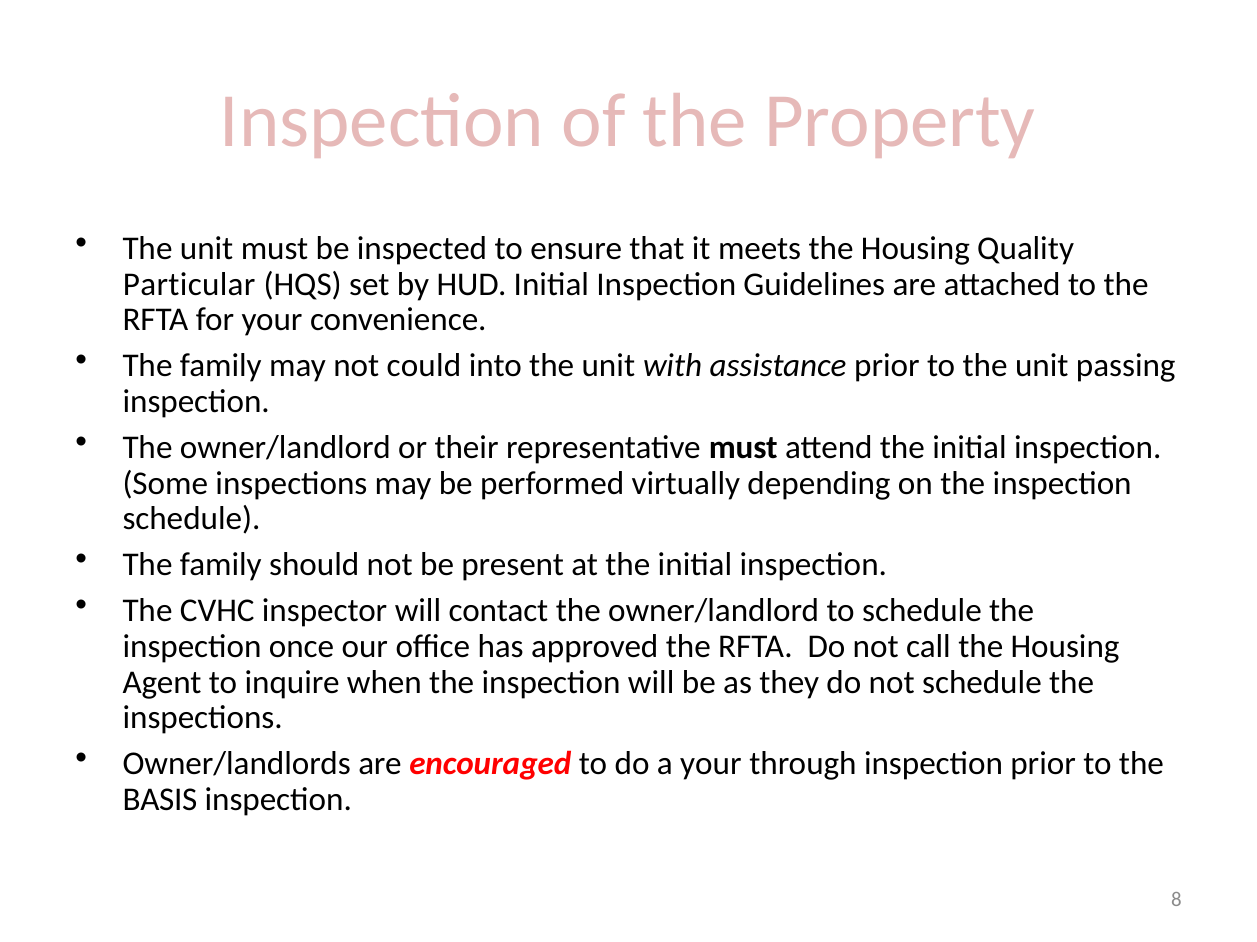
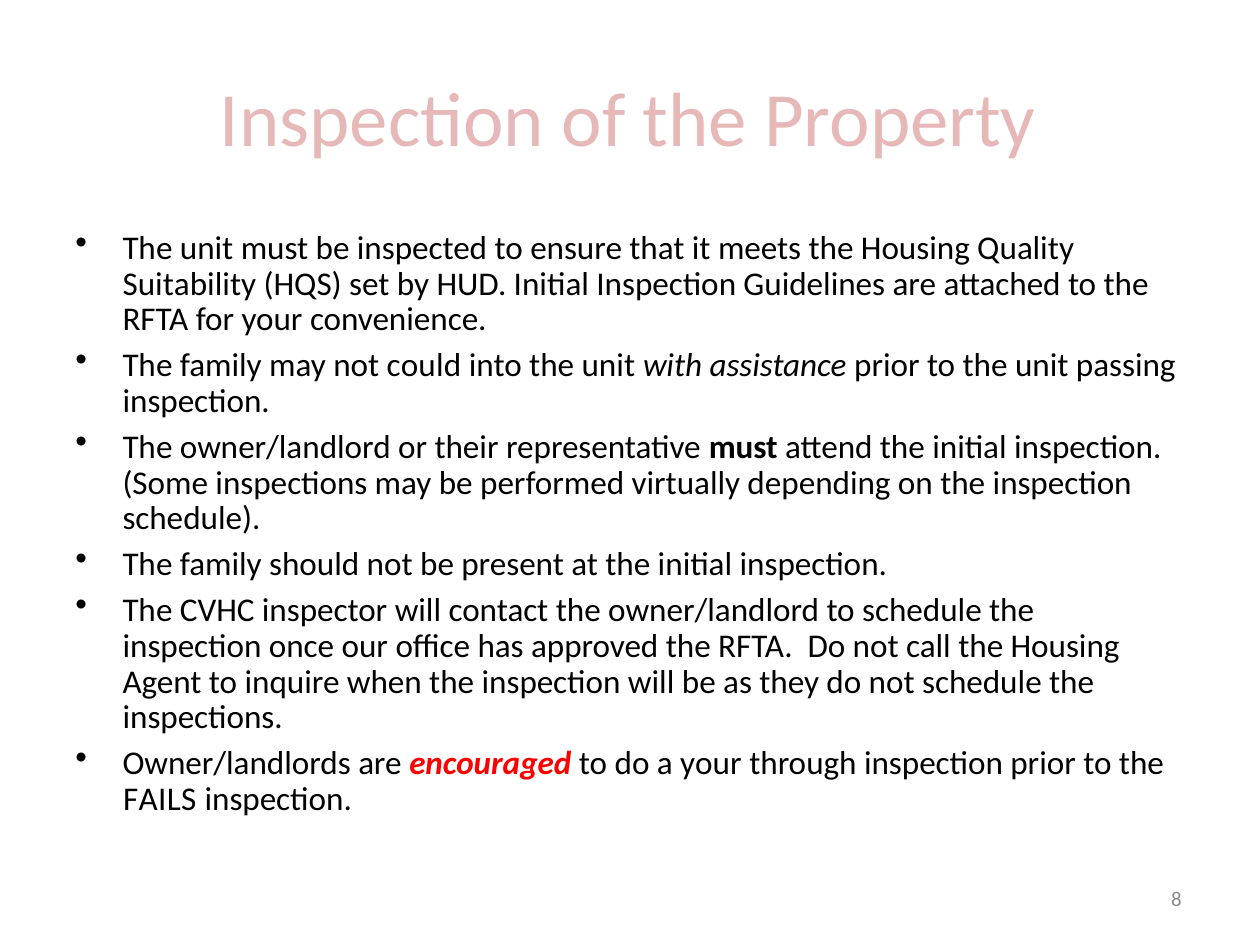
Particular: Particular -> Suitability (189, 284)
BASIS: BASIS -> FAILS (160, 800)
